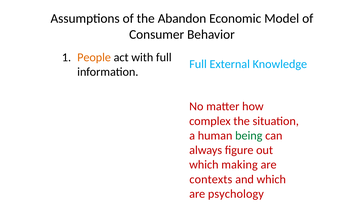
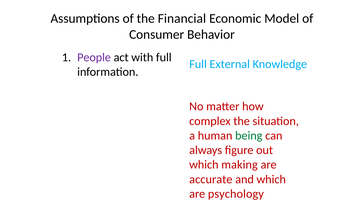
Abandon: Abandon -> Financial (182, 18)
People colour: orange -> purple (94, 57)
contexts: contexts -> accurate (211, 179)
